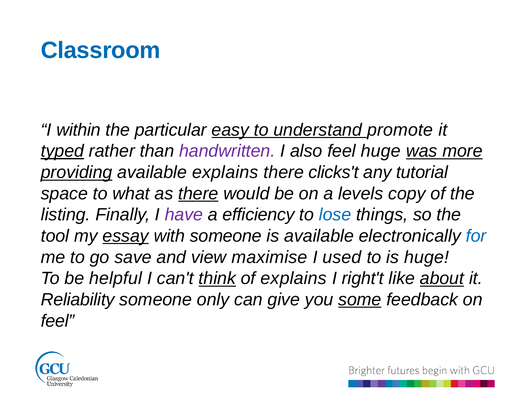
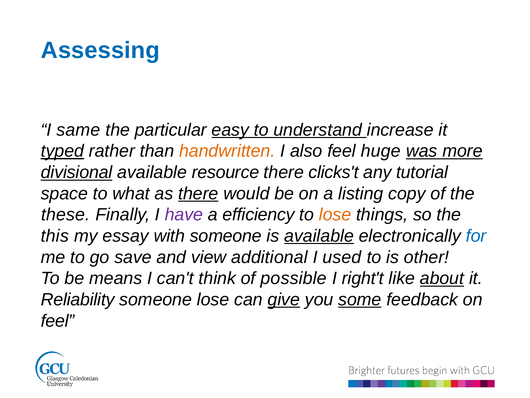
Classroom: Classroom -> Assessing (100, 50)
within: within -> same (78, 130)
promote: promote -> increase (400, 130)
handwritten colour: purple -> orange (227, 151)
providing: providing -> divisional (77, 172)
available explains: explains -> resource (225, 172)
levels: levels -> listing (361, 193)
listing: listing -> these (66, 214)
lose colour: blue -> orange (335, 214)
tool: tool -> this (55, 236)
essay underline: present -> none (126, 236)
available underline: none -> present (319, 236)
maximise: maximise -> additional (269, 257)
is huge: huge -> other (427, 257)
helpful: helpful -> means (116, 278)
think underline: present -> none (217, 278)
of explains: explains -> possible (294, 278)
someone only: only -> lose (213, 299)
give underline: none -> present (284, 299)
